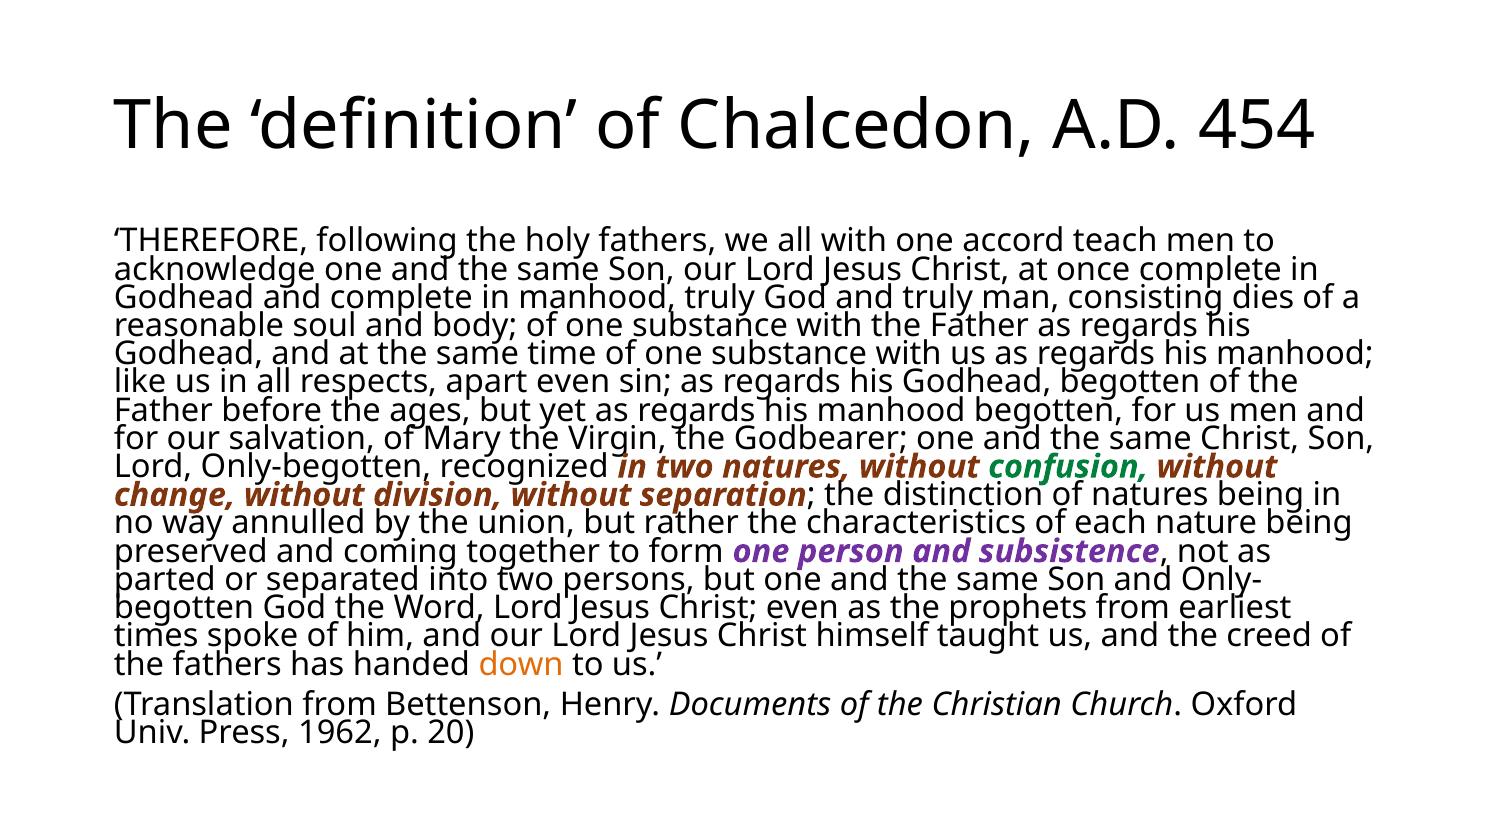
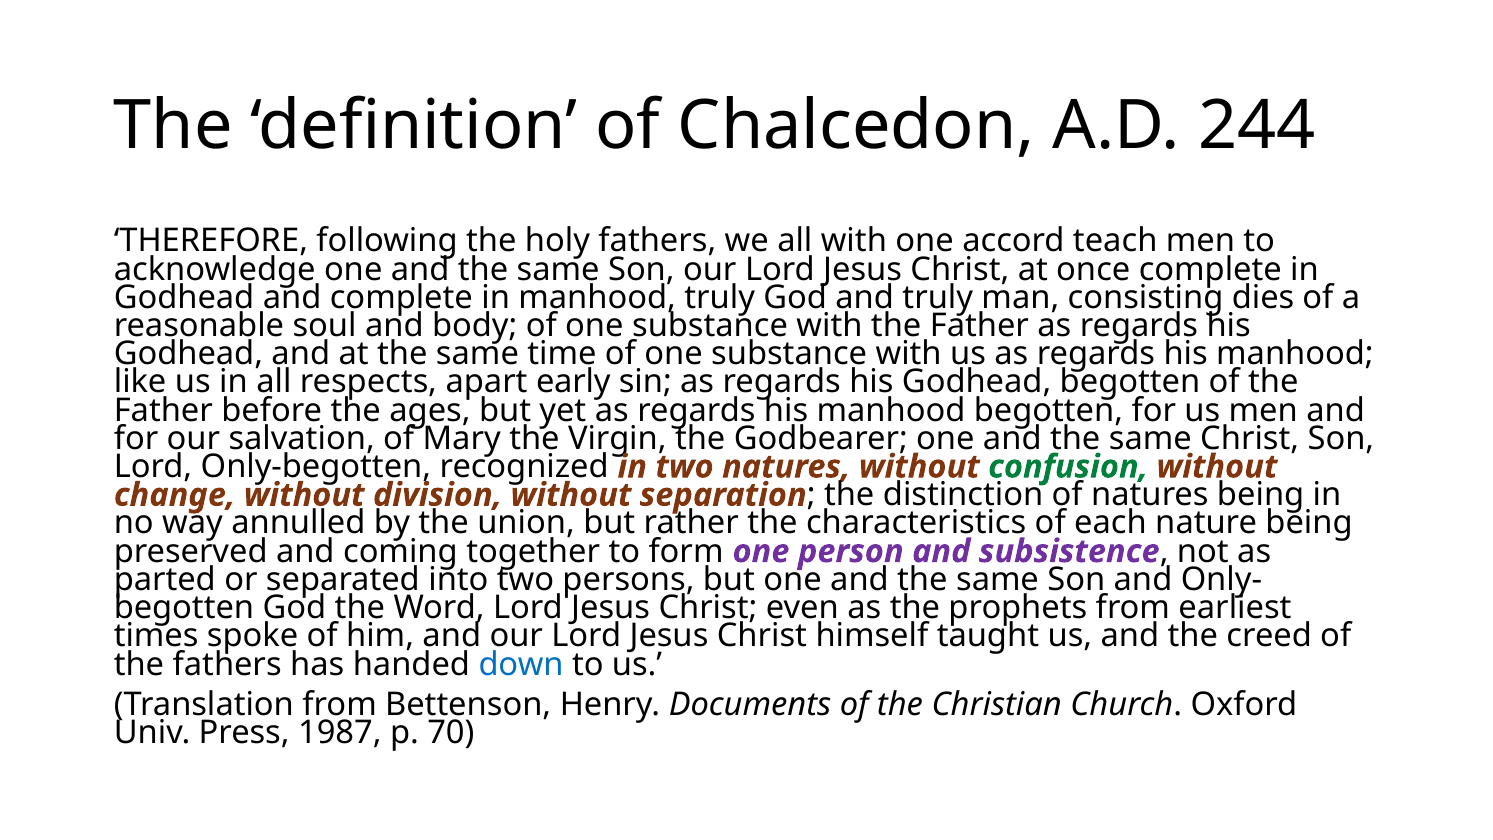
454: 454 -> 244 (1257, 125)
apart even: even -> early (573, 382)
down colour: orange -> blue (521, 664)
1962: 1962 -> 1987 (340, 733)
20: 20 -> 70 (451, 733)
